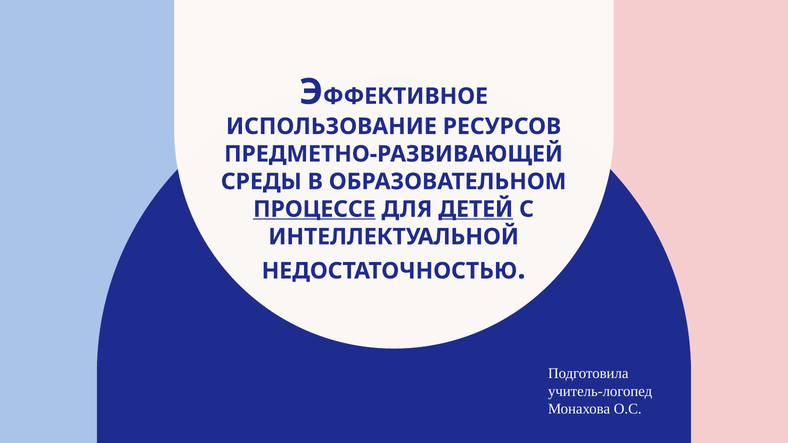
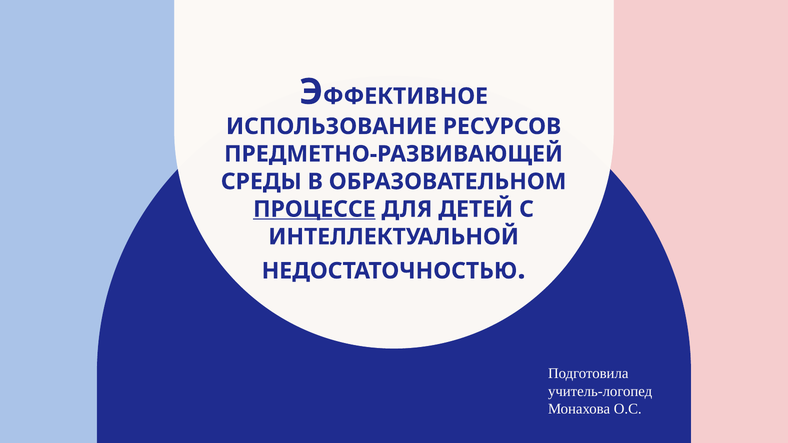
ДЕТЕЙ underline: present -> none (476, 209)
